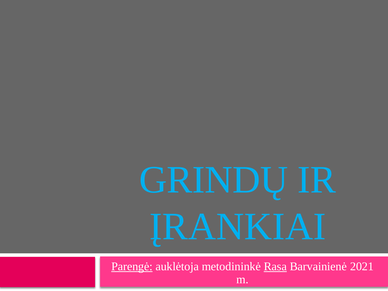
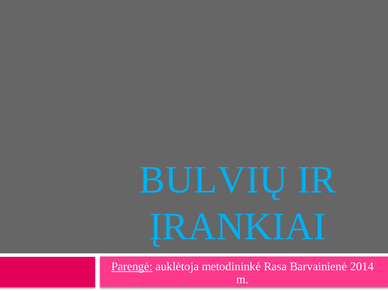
GRINDŲ: GRINDŲ -> BULVIŲ (213, 180)
Rasa underline: present -> none (275, 267)
2021: 2021 -> 2014 (362, 267)
